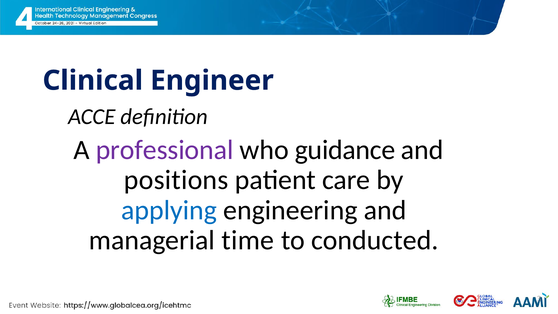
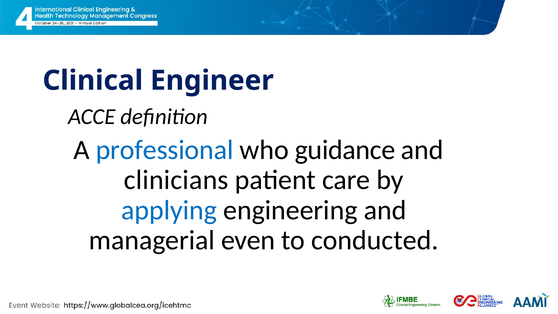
professional colour: purple -> blue (165, 150)
positions: positions -> clinicians (176, 180)
time: time -> even (248, 240)
